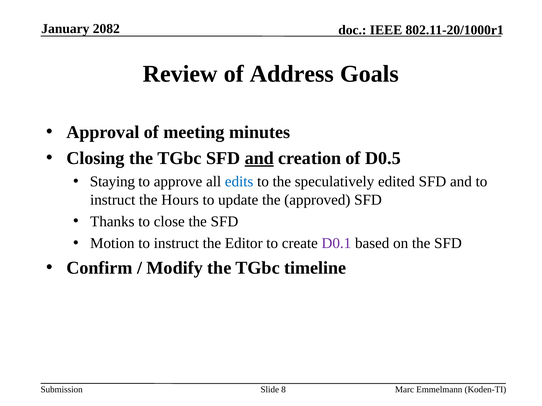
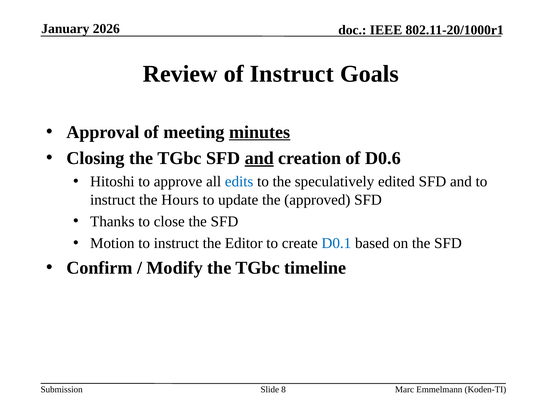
2082: 2082 -> 2026 (106, 29)
of Address: Address -> Instruct (292, 74)
minutes underline: none -> present (260, 132)
D0.5: D0.5 -> D0.6 (383, 158)
Staying: Staying -> Hitoshi (112, 182)
D0.1 colour: purple -> blue (336, 244)
